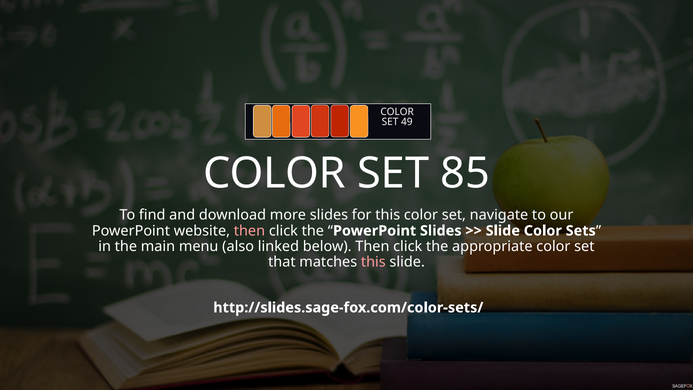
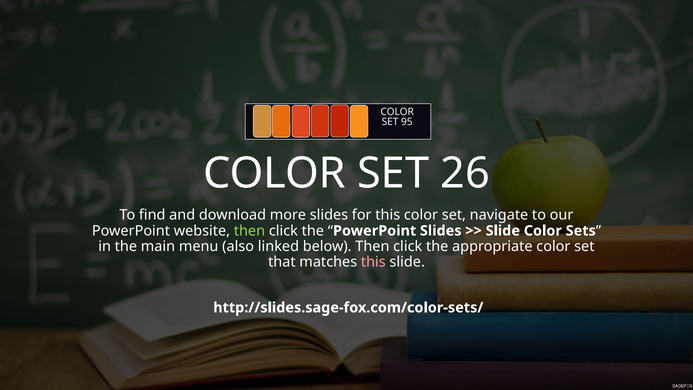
49: 49 -> 95 (407, 122)
85: 85 -> 26 (465, 173)
then colour: pink -> light green (249, 231)
